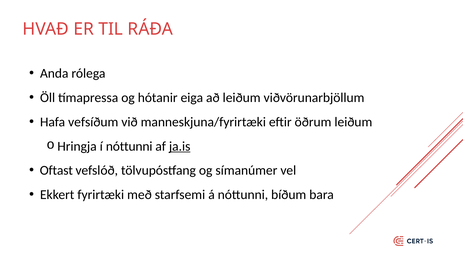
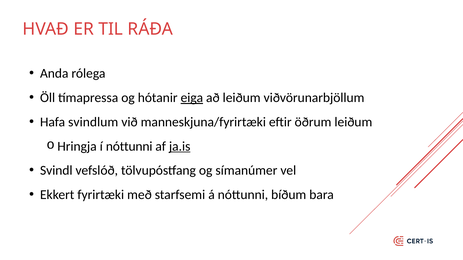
eiga underline: none -> present (192, 98)
vefsíðum: vefsíðum -> svindlum (93, 122)
Oftast: Oftast -> Svindl (56, 171)
